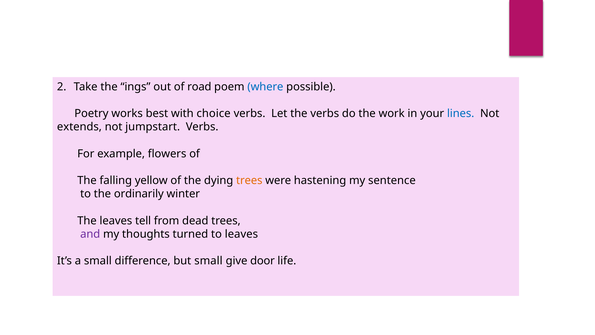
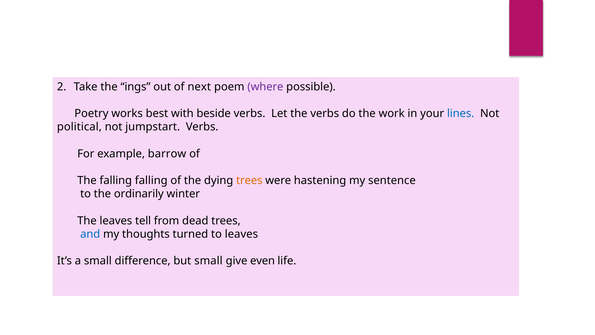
road: road -> next (199, 87)
where colour: blue -> purple (265, 87)
choice: choice -> beside (214, 113)
extends: extends -> political (79, 127)
flowers: flowers -> barrow (167, 154)
falling yellow: yellow -> falling (151, 180)
and colour: purple -> blue (90, 234)
door: door -> even (263, 261)
